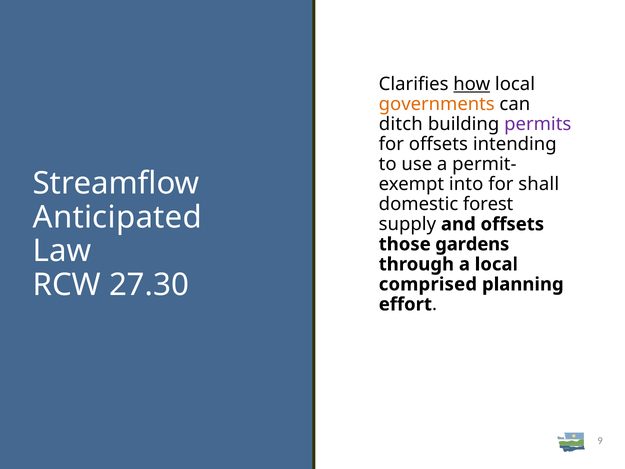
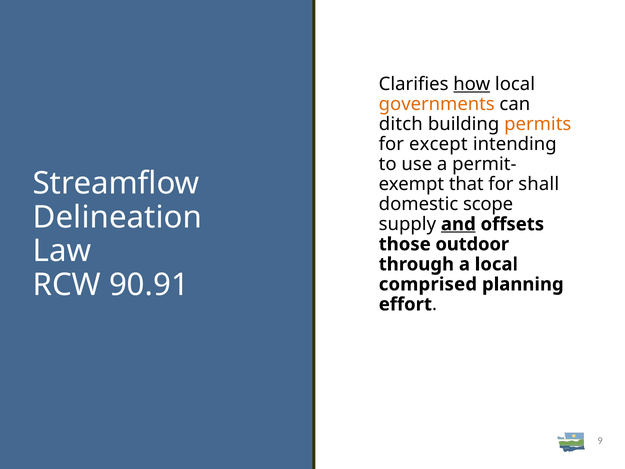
permits colour: purple -> orange (538, 124)
for offsets: offsets -> except (438, 144)
into: into -> that (466, 184)
forest: forest -> scope (488, 204)
Anticipated: Anticipated -> Delineation (117, 217)
and underline: none -> present (458, 224)
gardens: gardens -> outdoor (472, 244)
27.30: 27.30 -> 90.91 (149, 285)
